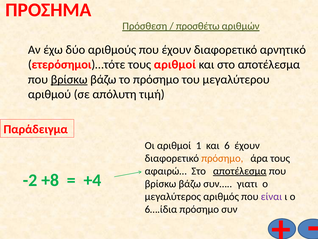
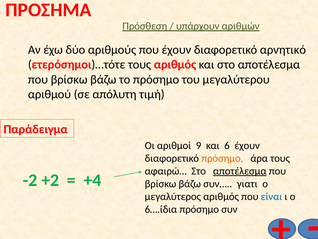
προσθέτω: προσθέτω -> υπάρχουν (198, 26)
τους αριθμοί: αριθμοί -> αριθμός (175, 64)
βρίσκω underline: present -> none (69, 79)
1: 1 -> 9 (199, 145)
+8: +8 -> +2 (50, 180)
είναι colour: purple -> blue (271, 196)
